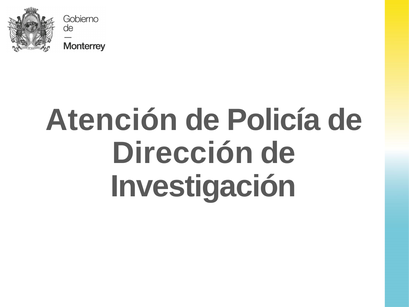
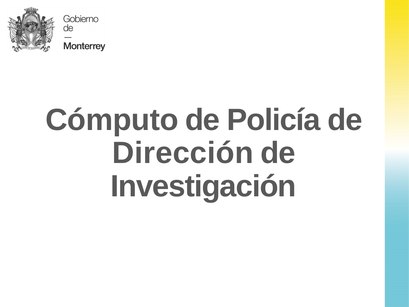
Atención: Atención -> Cómputo (112, 120)
